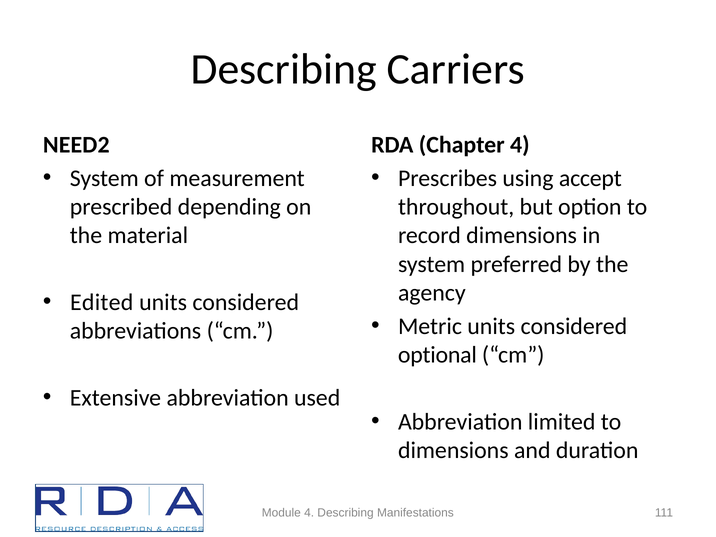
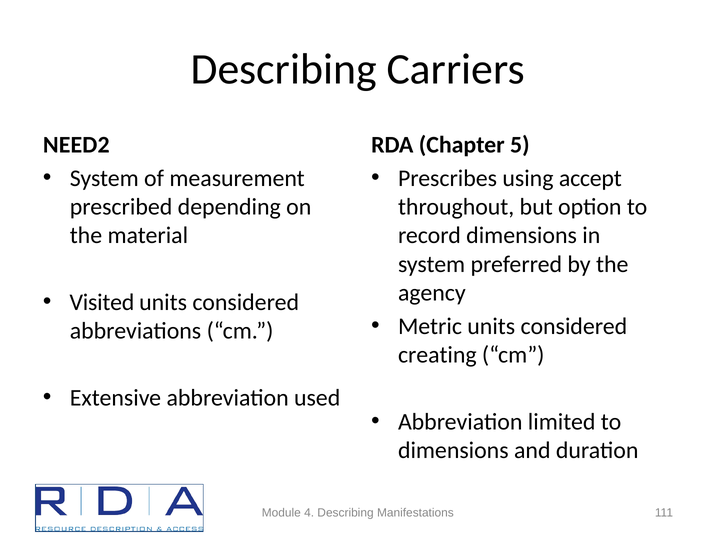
Chapter 4: 4 -> 5 (520, 145)
Edited: Edited -> Visited (102, 302)
optional: optional -> creating (437, 355)
